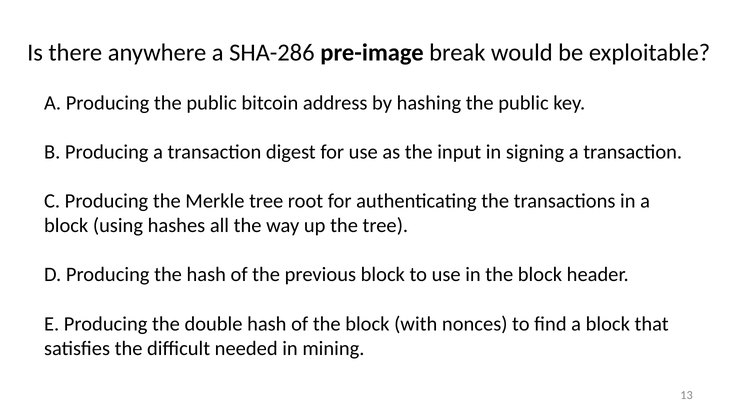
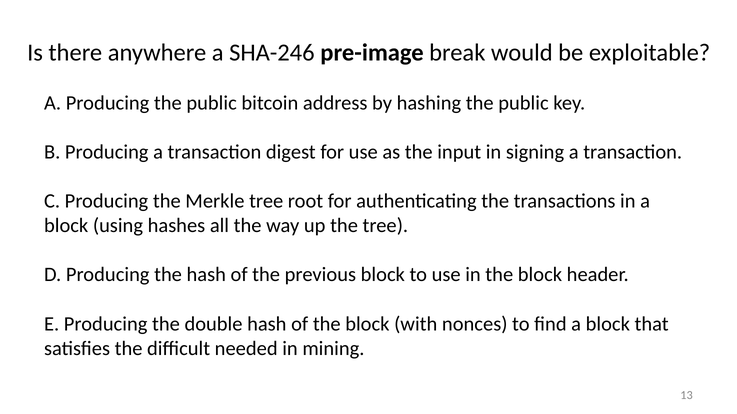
SHA-286: SHA-286 -> SHA-246 (272, 53)
